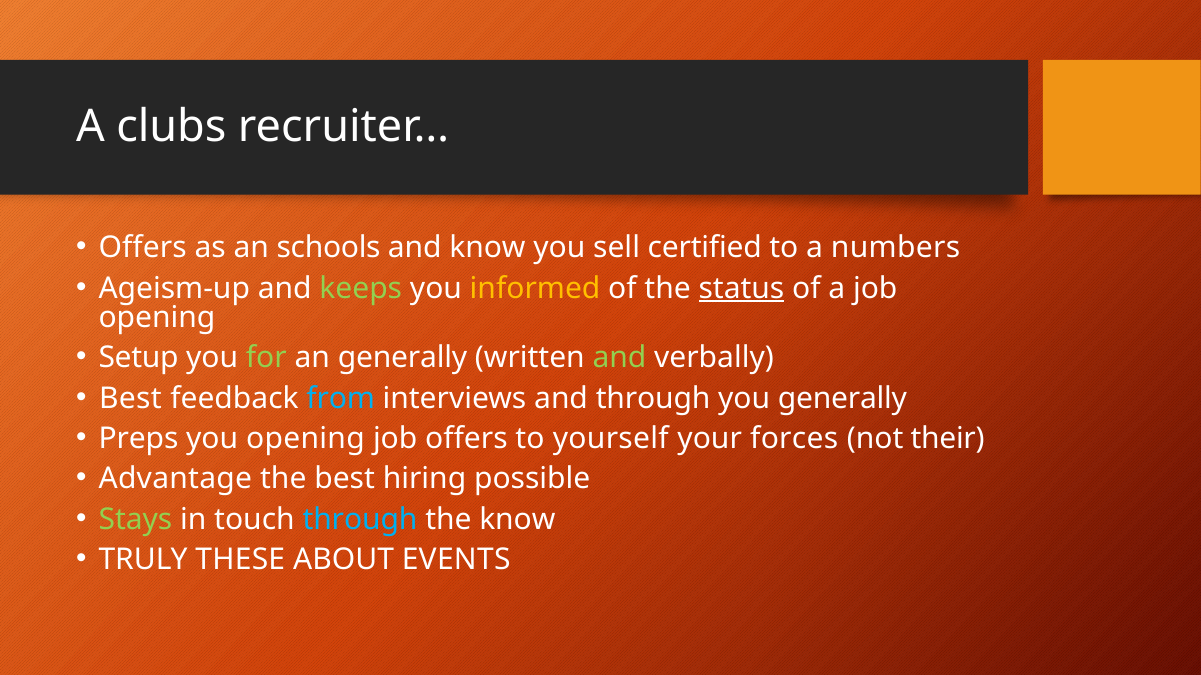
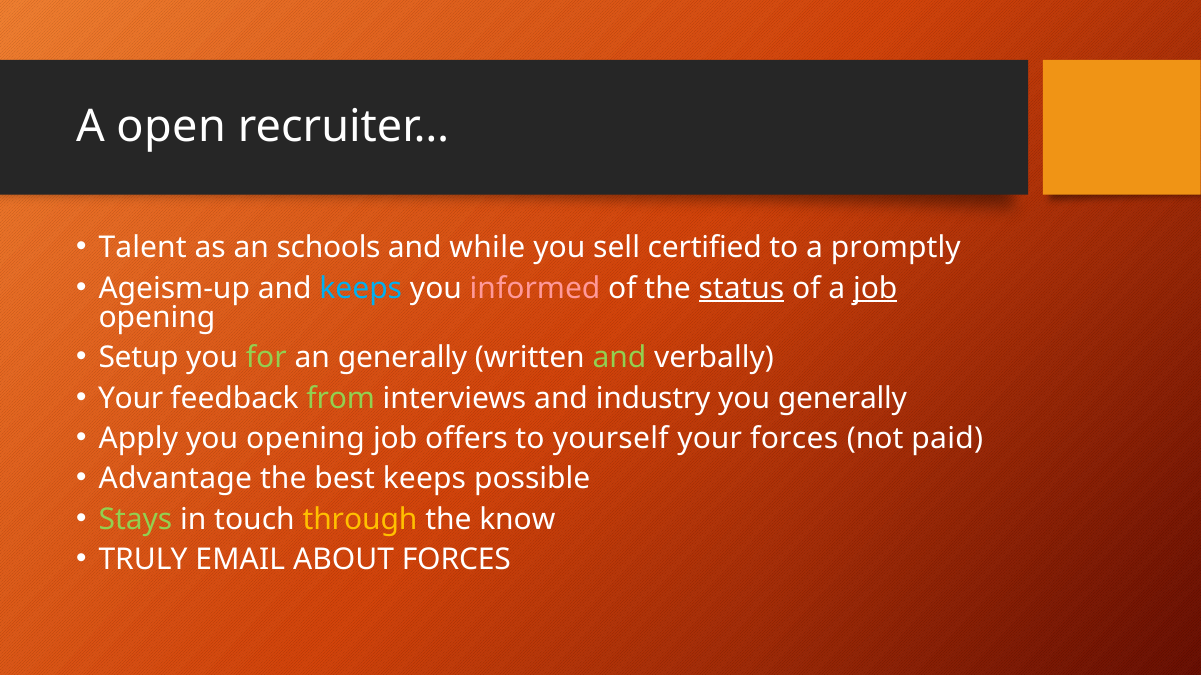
clubs: clubs -> open (171, 127)
Offers: Offers -> Talent (143, 248)
and know: know -> while (487, 248)
numbers: numbers -> promptly (896, 248)
keeps colour: light green -> light blue (361, 289)
informed colour: yellow -> pink (535, 289)
job underline: none -> present (875, 289)
Best: Best -> Your (131, 399)
from colour: light blue -> light green (341, 399)
and through: through -> industry (653, 399)
Preps: Preps -> Apply (138, 439)
their: their -> paid (947, 439)
best hiring: hiring -> keeps (424, 479)
through colour: light blue -> yellow (360, 520)
THESE: THESE -> EMAIL (240, 560)
ABOUT EVENTS: EVENTS -> FORCES (456, 560)
